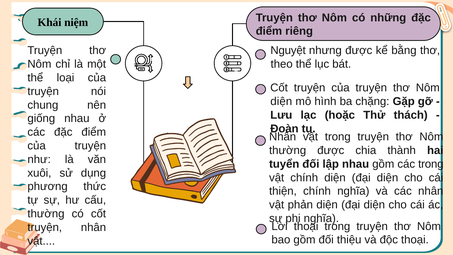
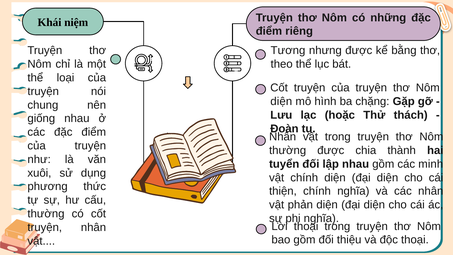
Nguyệt: Nguyệt -> Tương (288, 51)
các trong: trong -> minh (431, 164)
